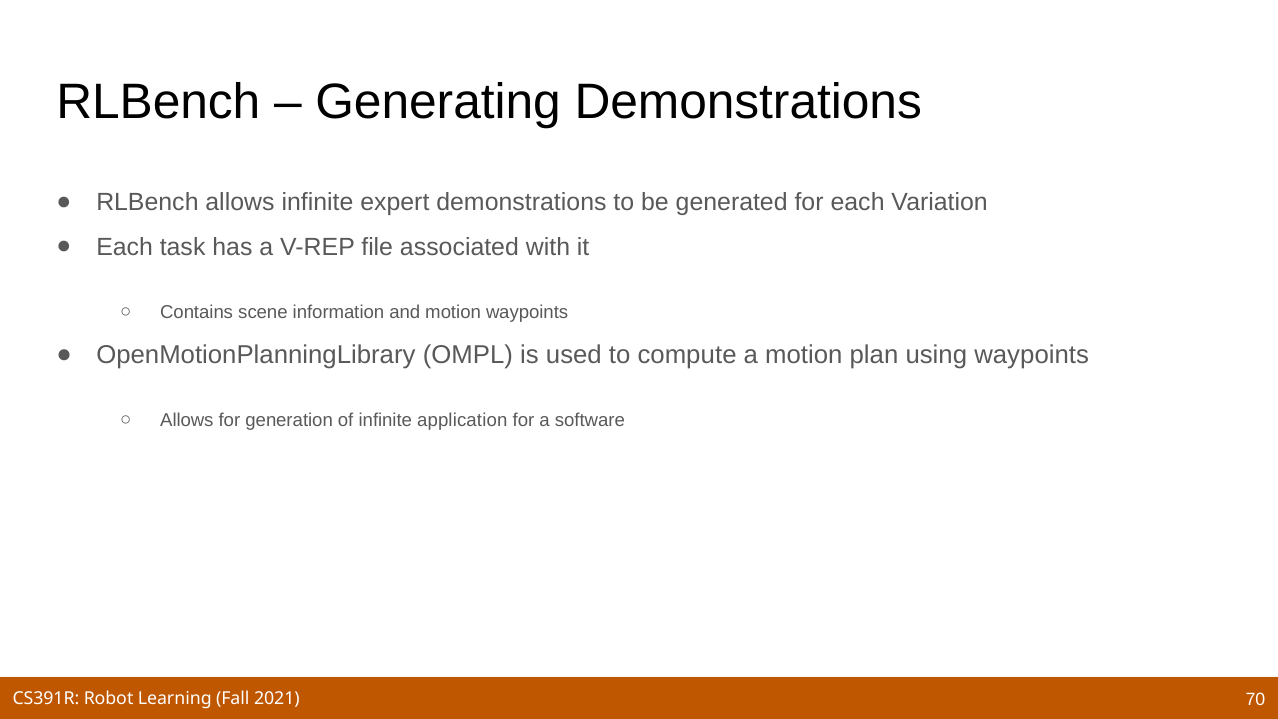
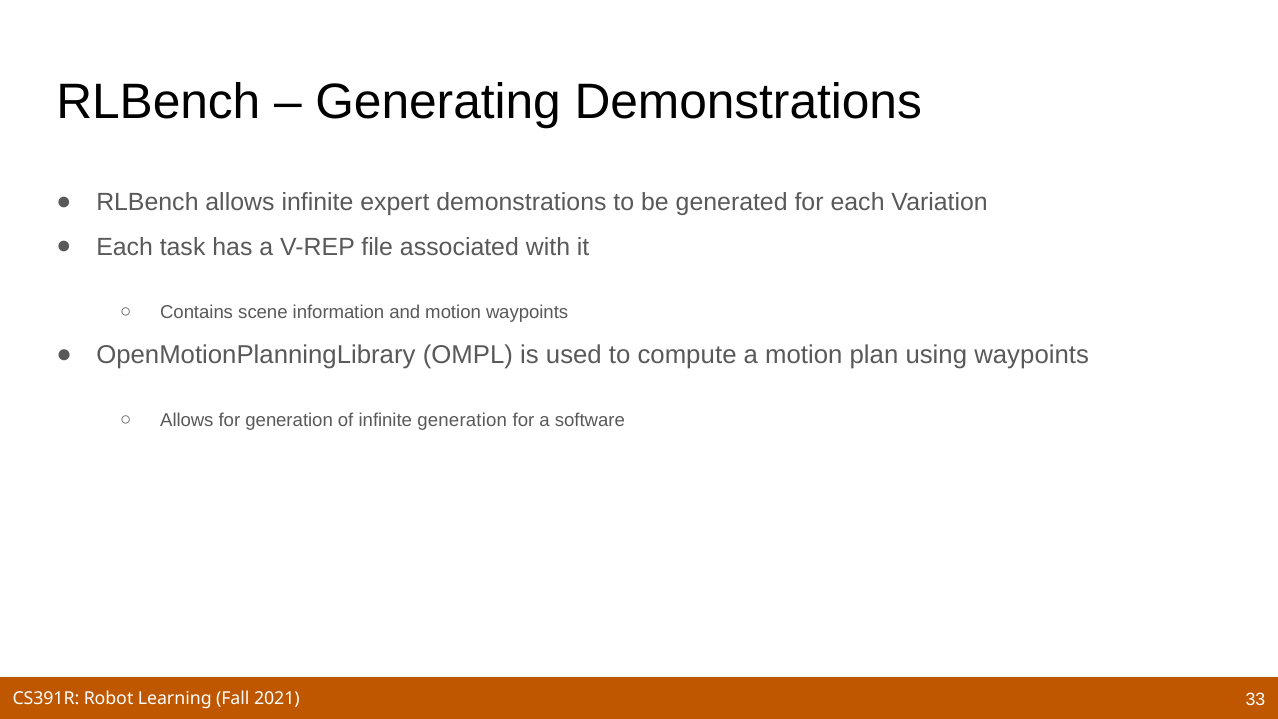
infinite application: application -> generation (462, 420)
70: 70 -> 33 (1256, 699)
